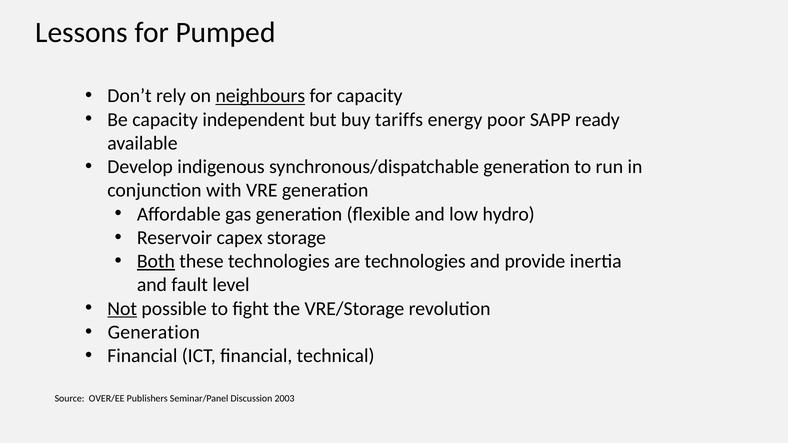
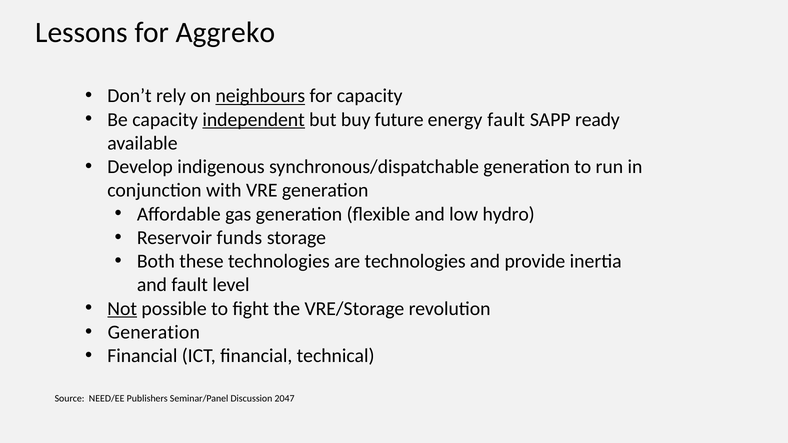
Pumped: Pumped -> Aggreko (225, 32)
independent underline: none -> present (254, 120)
tariffs: tariffs -> future (399, 120)
energy poor: poor -> fault (506, 120)
capex: capex -> funds (239, 238)
Both underline: present -> none (156, 261)
OVER/EE: OVER/EE -> NEED/EE (107, 399)
2003: 2003 -> 2047 (285, 399)
